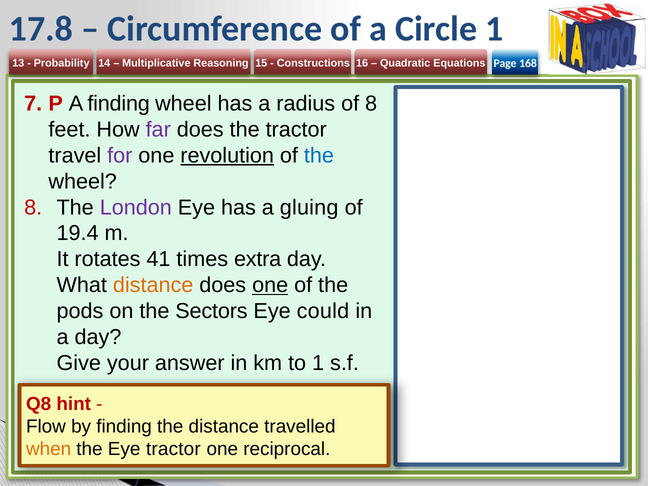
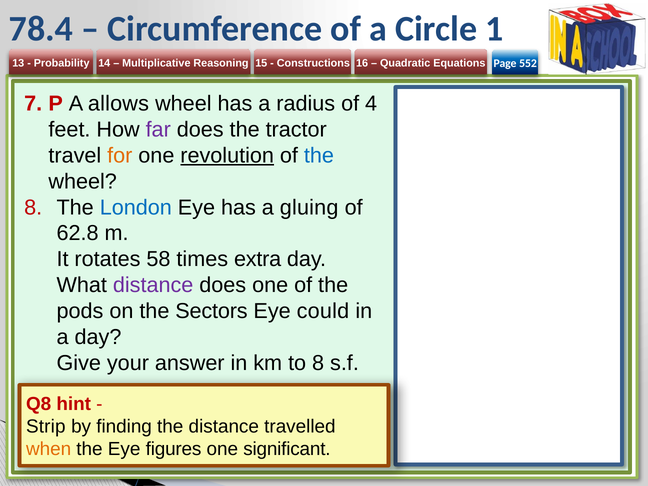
17.8: 17.8 -> 78.4 (41, 29)
168: 168 -> 552 (528, 63)
A finding: finding -> allows (118, 104)
of 8: 8 -> 4 (371, 104)
for colour: purple -> orange (120, 156)
London colour: purple -> blue (136, 207)
19.4: 19.4 -> 62.8 (78, 233)
41: 41 -> 58 (158, 259)
distance colour: orange -> purple (153, 285)
one underline: present -> none (270, 285)
to 1: 1 -> 8 (318, 363)
Flow: Flow -> Strip (46, 427)
Eye tractor: tractor -> figures (174, 449)
reciprocal: reciprocal -> significant (287, 449)
